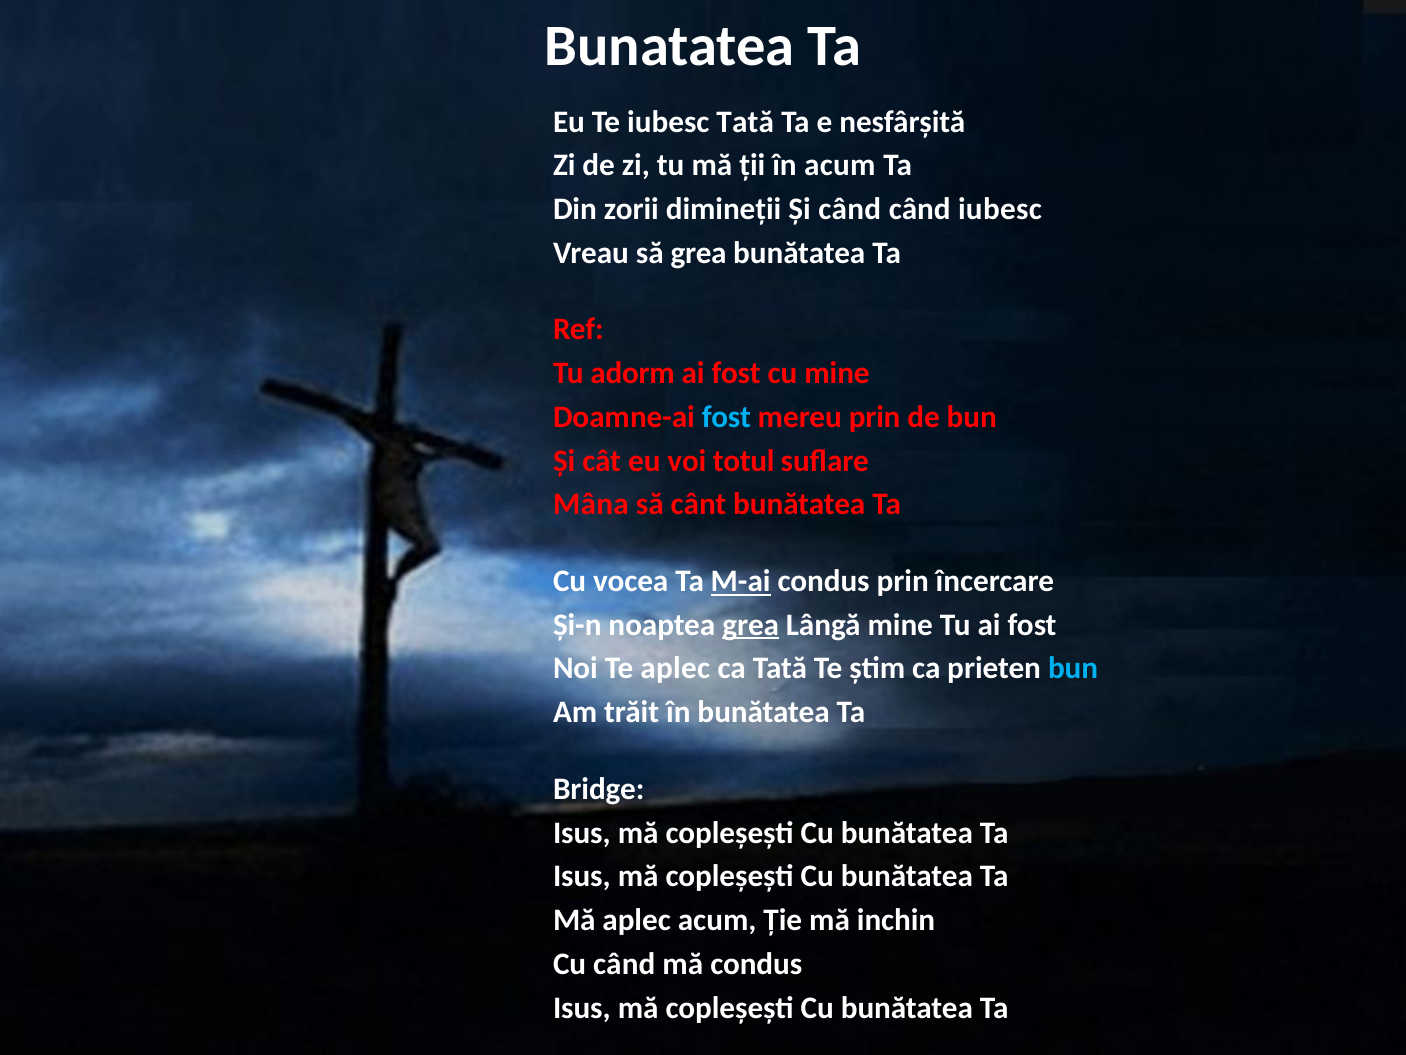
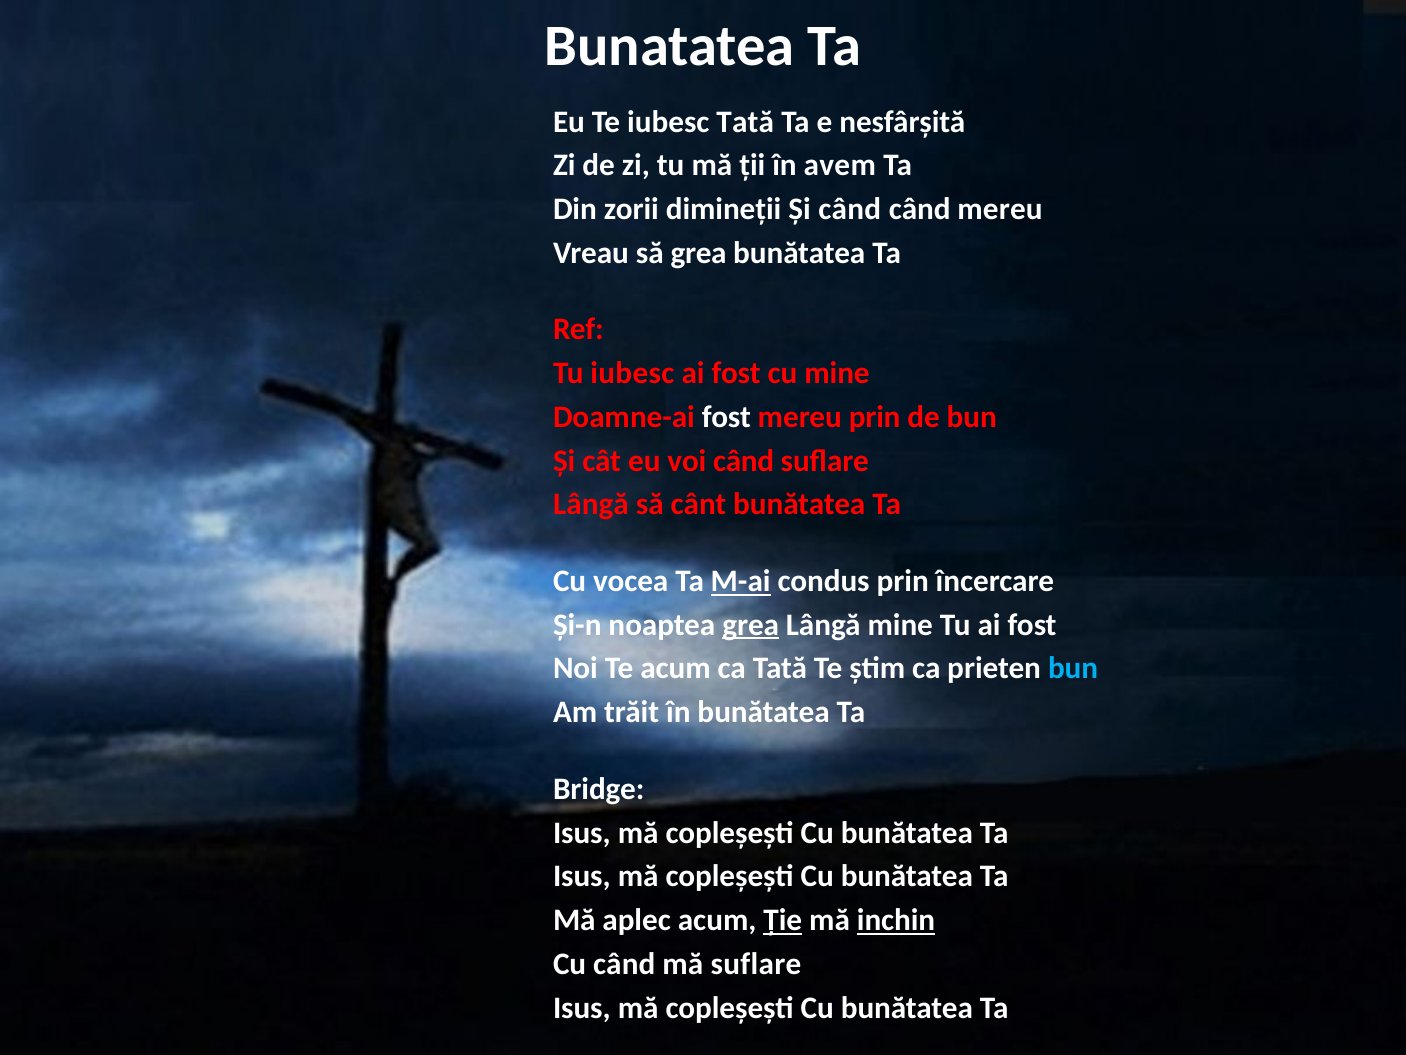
în acum: acum -> avem (840, 165)
când iubesc: iubesc -> mereu (1000, 209)
Tu adorm: adorm -> iubesc (632, 373)
fost colour: light blue -> white (726, 417)
voi totul: totul -> când (744, 461)
Mâna: Mâna -> Lângă (591, 504)
Te aplec: aplec -> acum (676, 668)
Ție underline: none -> present (783, 920)
inchin underline: none -> present (896, 920)
mă condus: condus -> suflare (756, 964)
